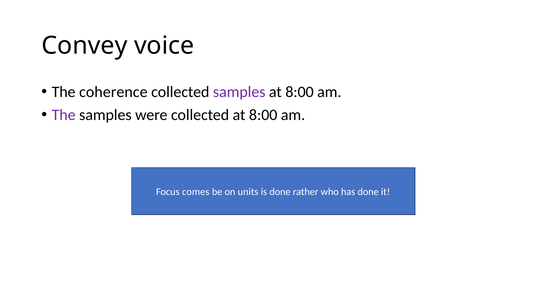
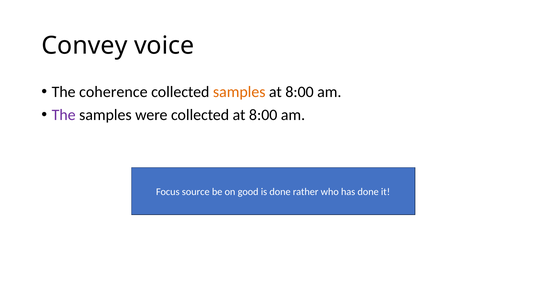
samples colour: purple -> orange (239, 92)
comes: comes -> source (196, 192)
units: units -> good (248, 192)
